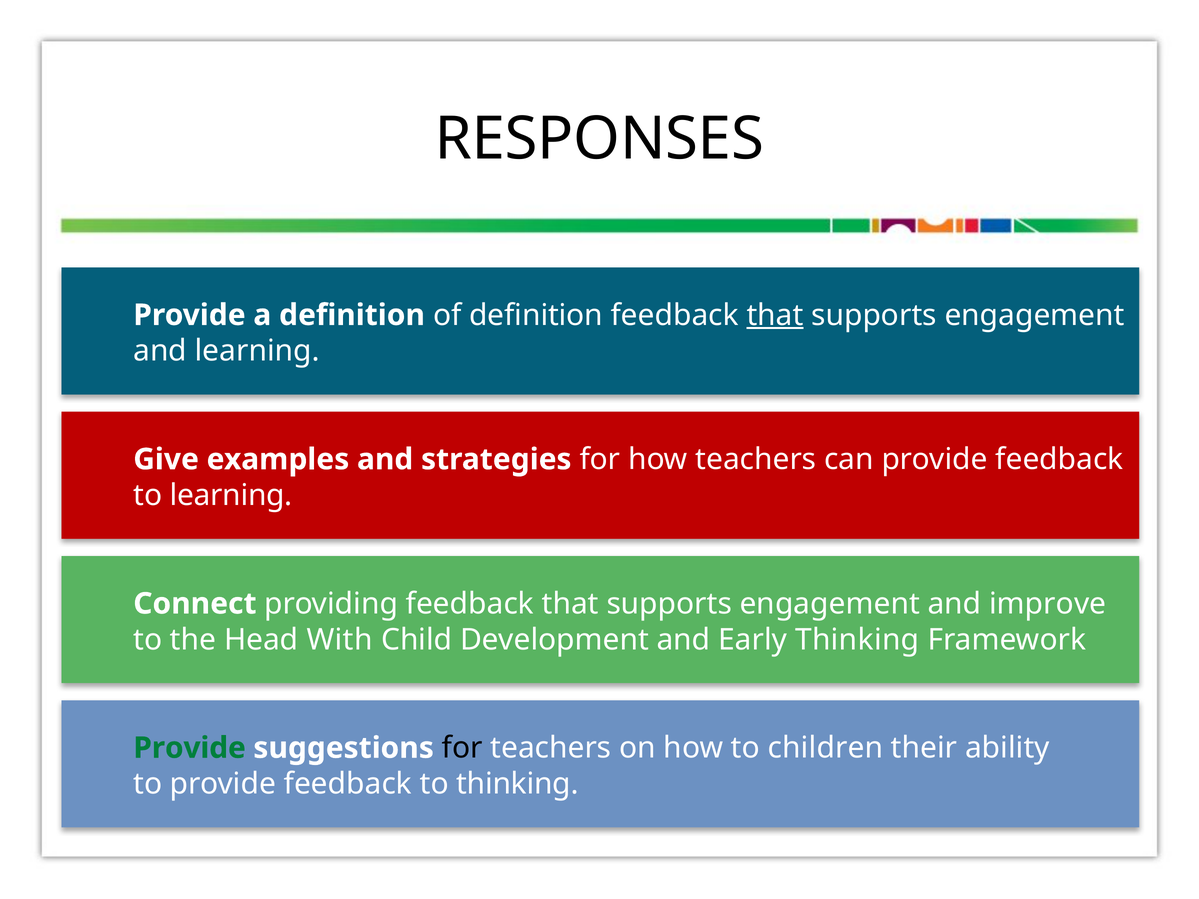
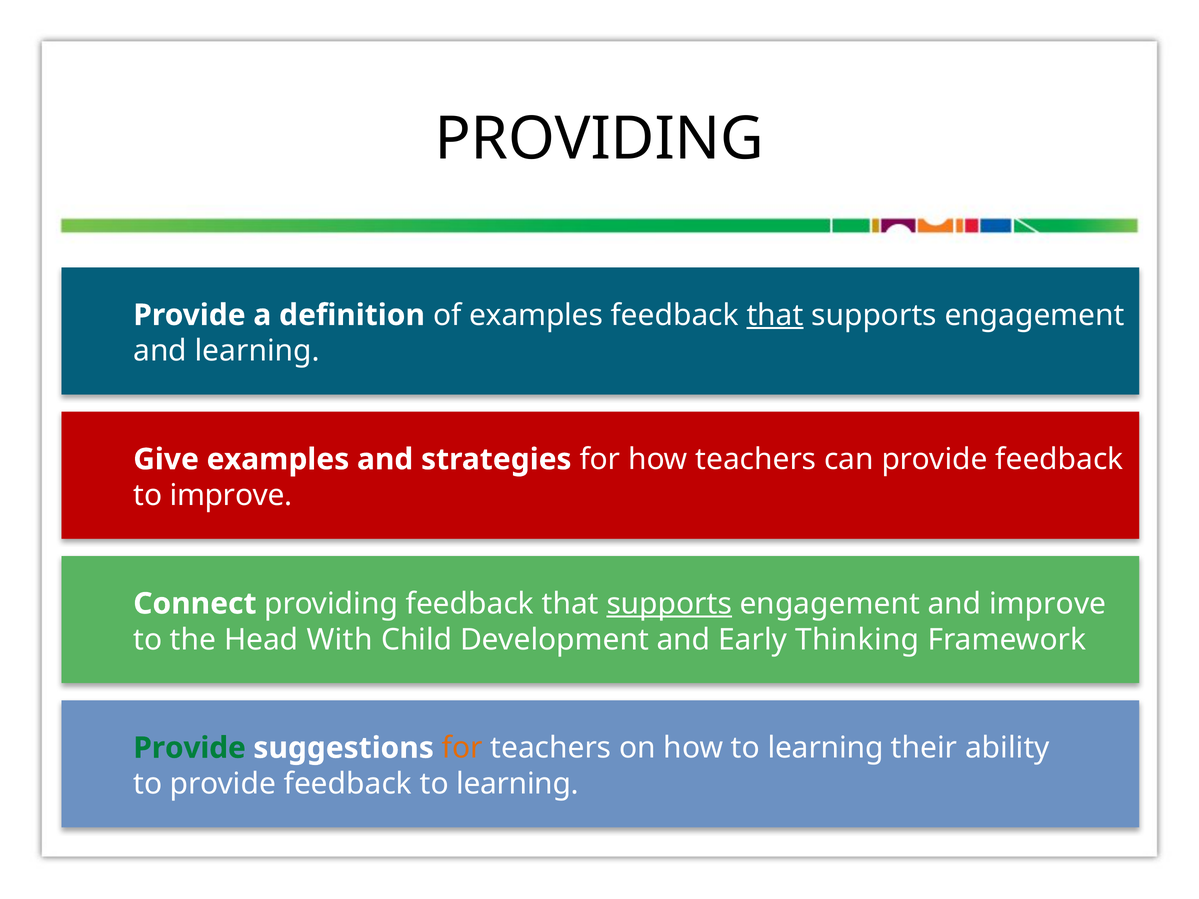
RESPONSES: RESPONSES -> PROVIDING (599, 139)
of definition: definition -> examples (536, 315)
to learning: learning -> improve (231, 495)
supports underline: none -> present (669, 604)
for colour: black -> orange (462, 748)
how to children: children -> learning (826, 748)
feedback to thinking: thinking -> learning (518, 784)
